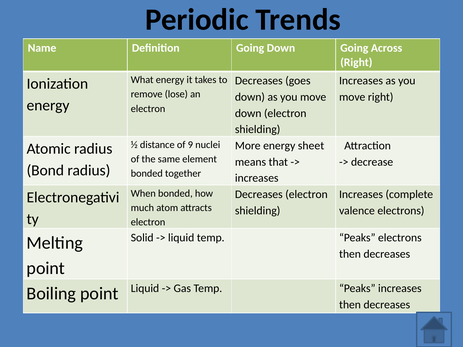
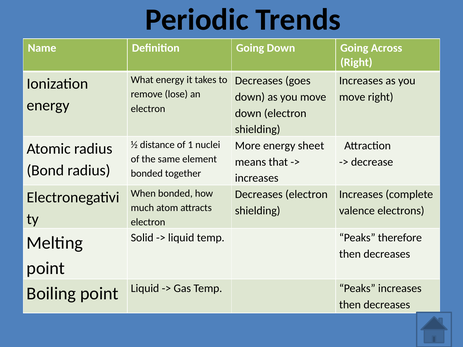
9: 9 -> 1 (190, 145)
Peaks electrons: electrons -> therefore (400, 238)
